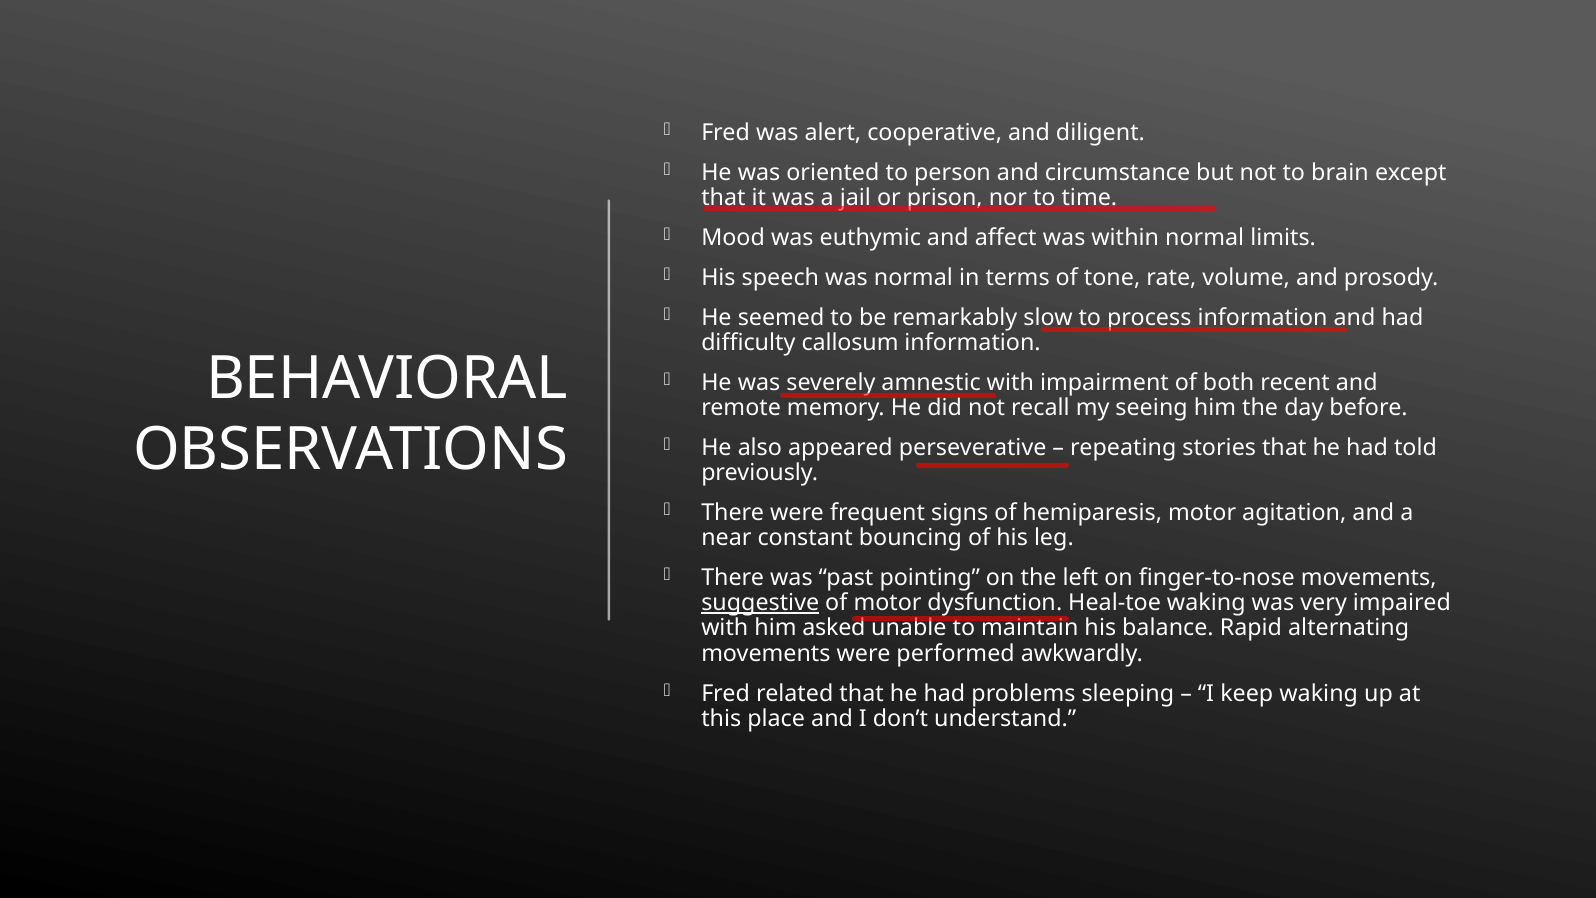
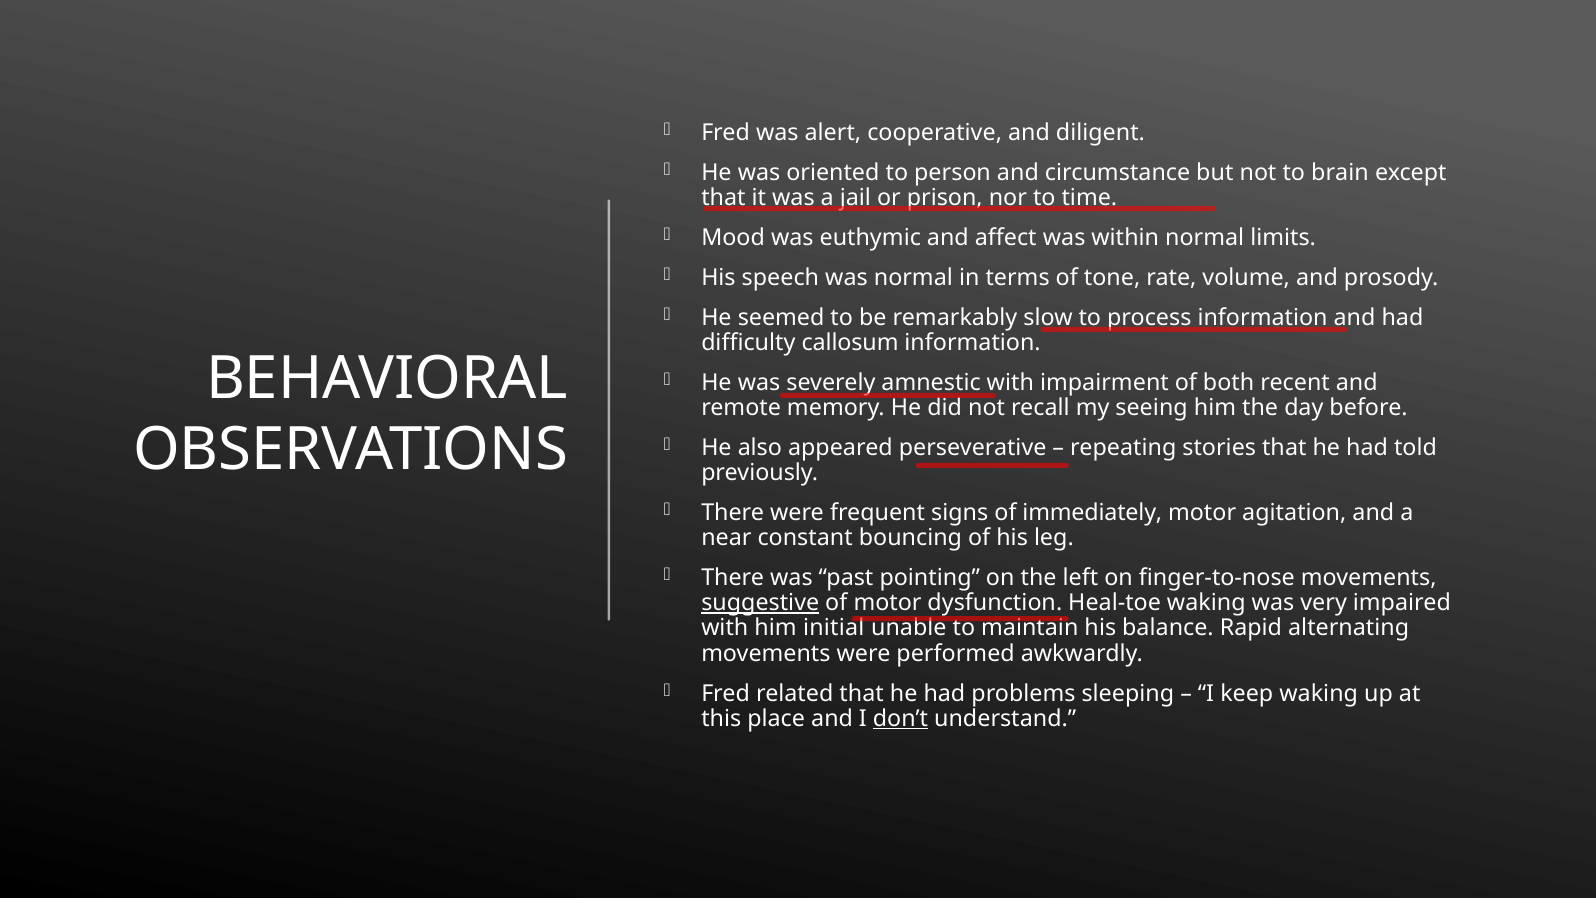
hemiparesis: hemiparesis -> immediately (1092, 513)
asked: asked -> initial (834, 628)
don’t underline: none -> present (901, 718)
